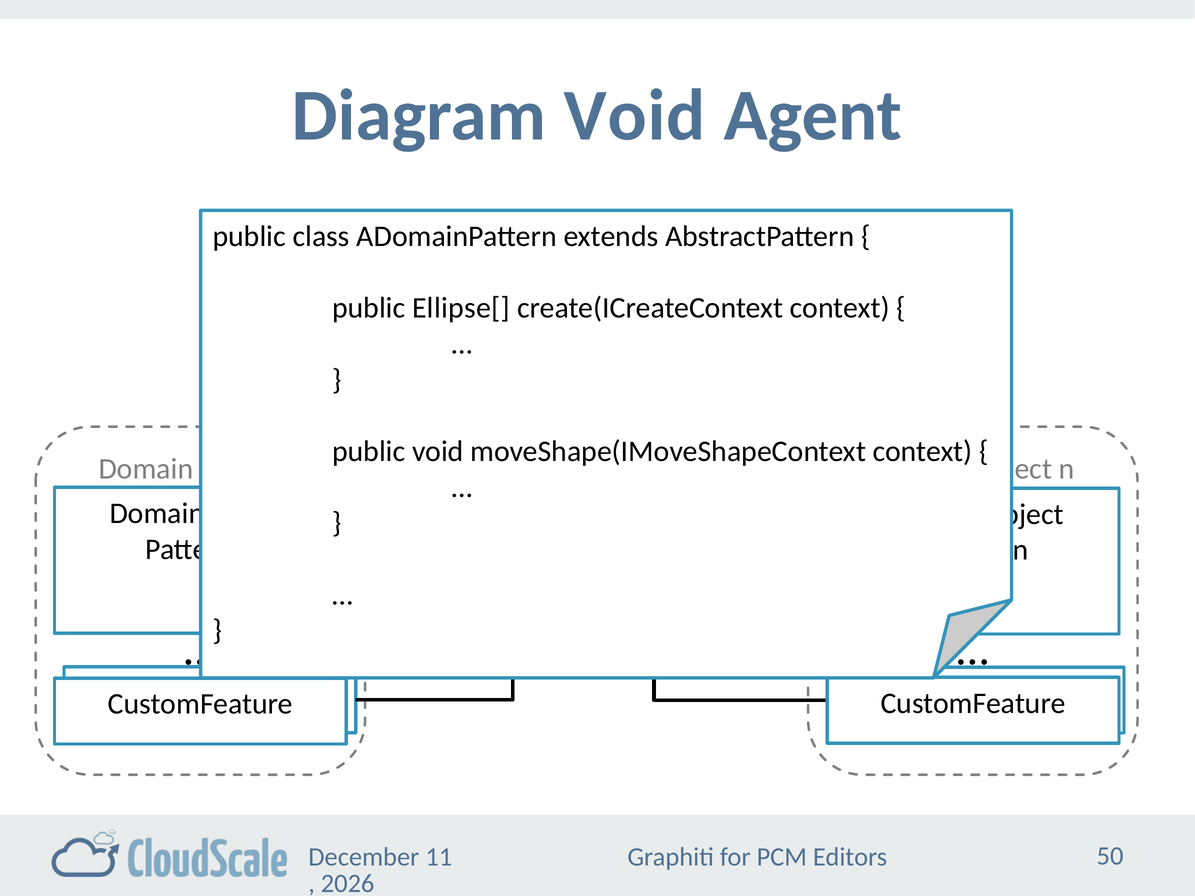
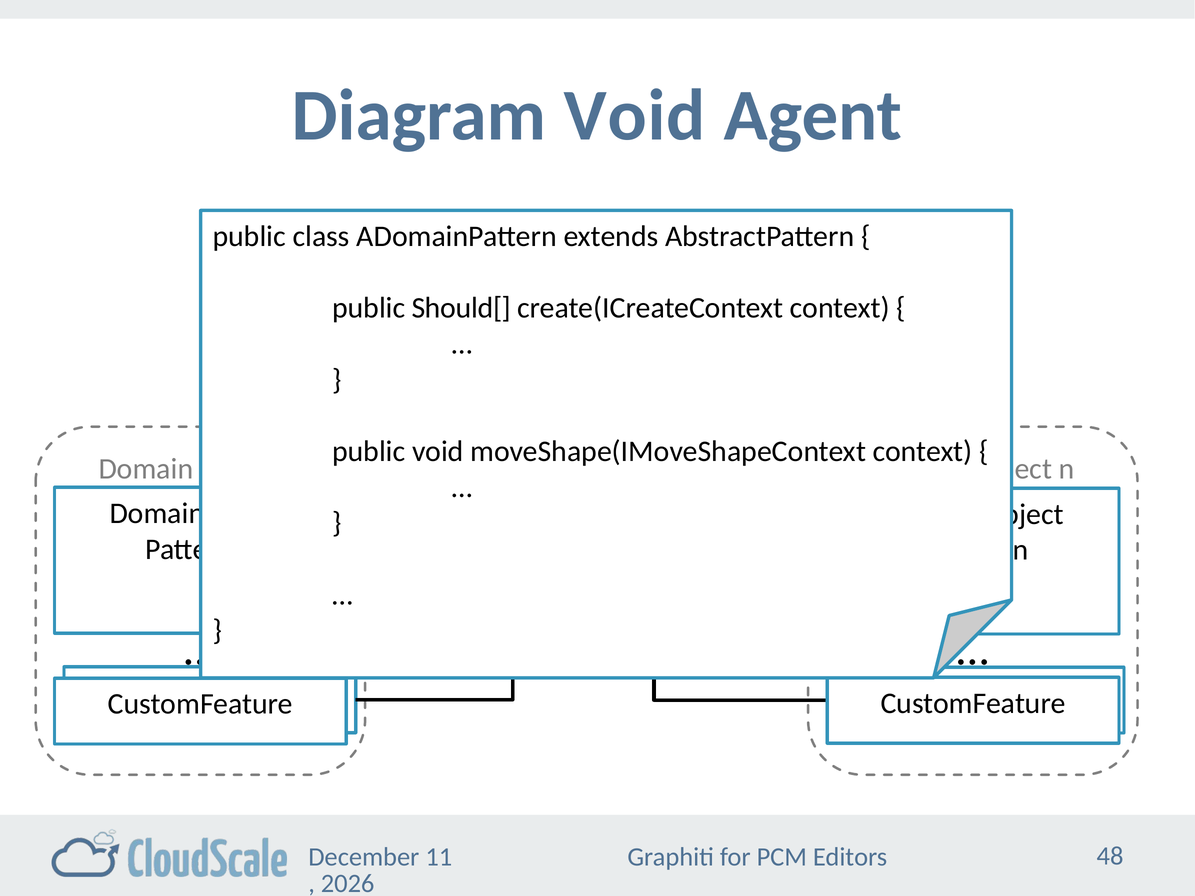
Ellipse[: Ellipse[ -> Should[ (461, 308)
50: 50 -> 48 (1110, 856)
